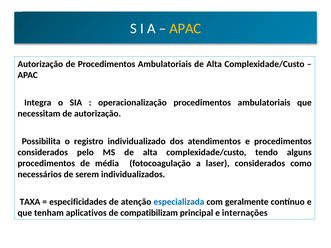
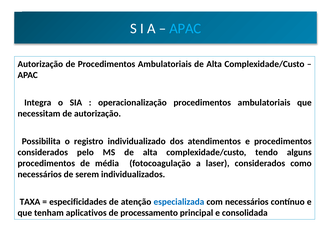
APAC colour: yellow -> light blue (185, 29)
com geralmente: geralmente -> necessários (247, 202)
compatibilizam: compatibilizam -> processamento (149, 213)
internações: internações -> consolidada (245, 213)
